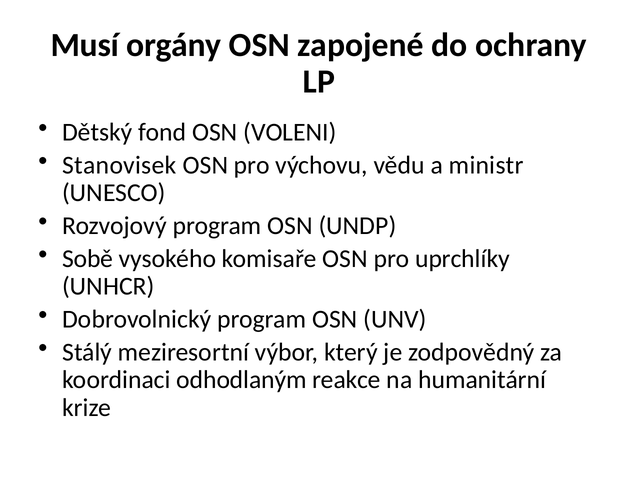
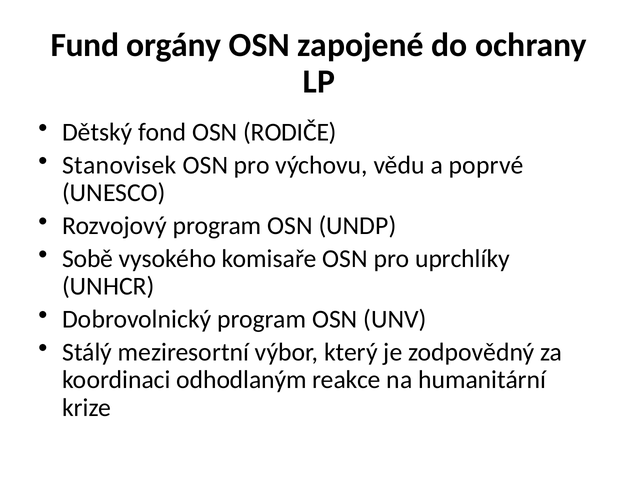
Musí: Musí -> Fund (85, 45)
VOLENI: VOLENI -> RODIČE (290, 132)
ministr: ministr -> poprvé (486, 165)
